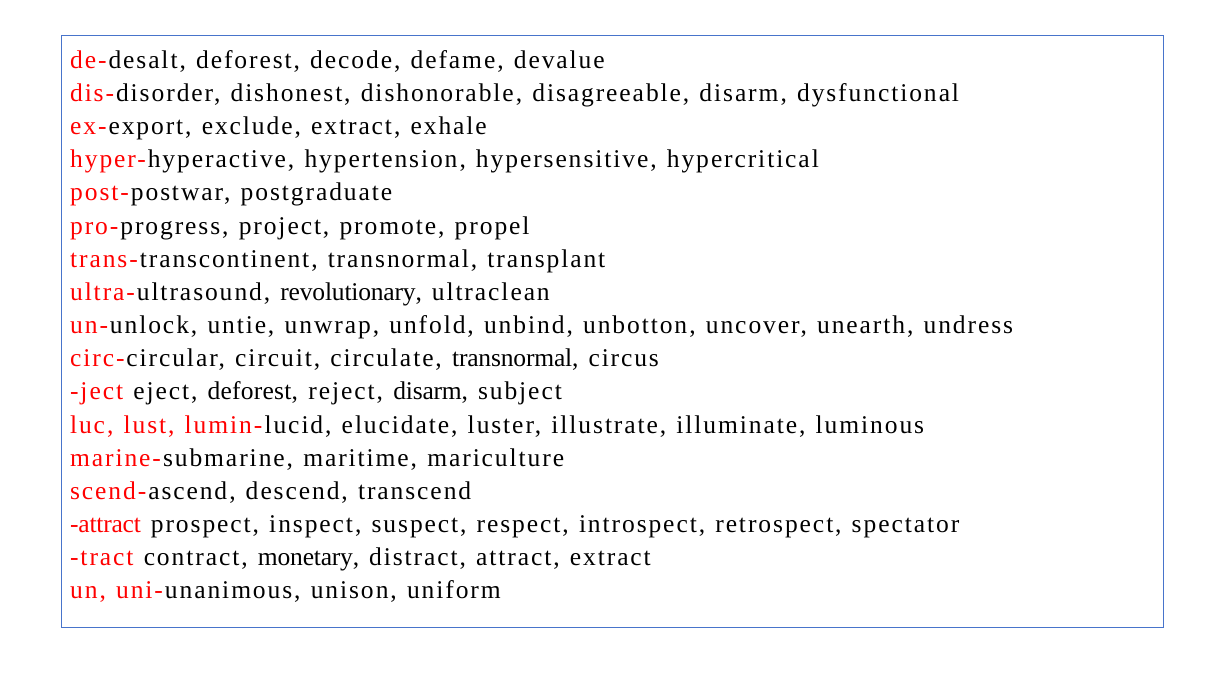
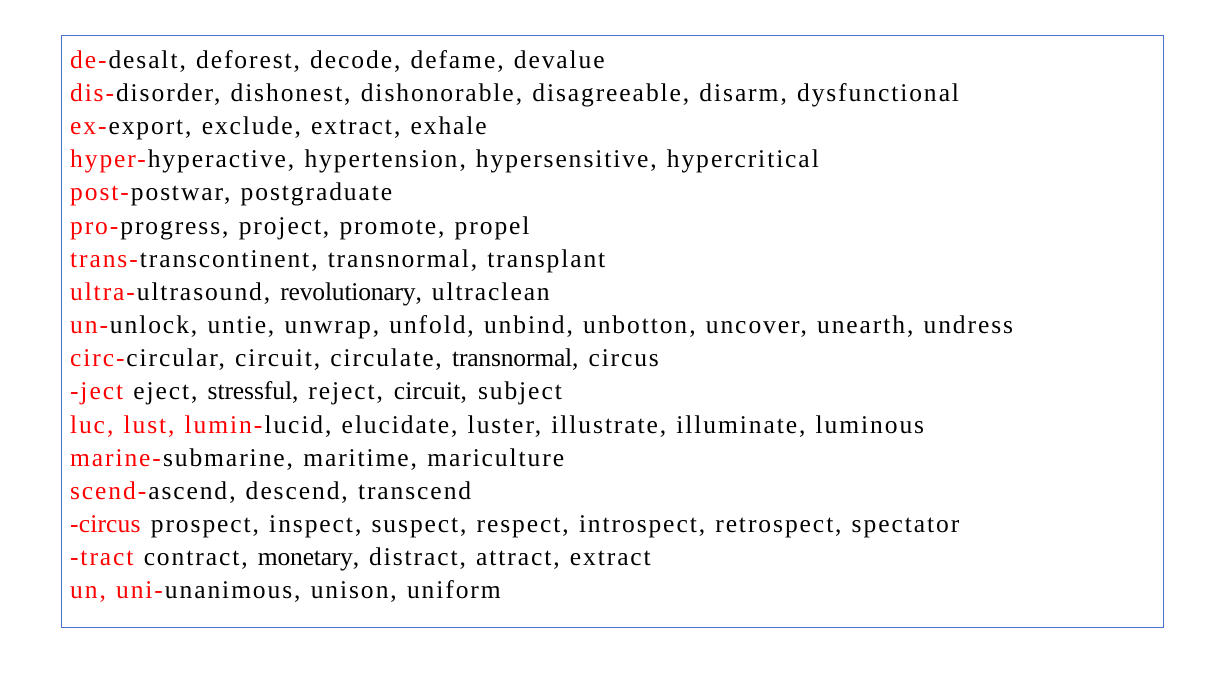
eject deforest: deforest -> stressful (253, 392)
reject disarm: disarm -> circuit (430, 392)
attract: attract -> circus (105, 524)
